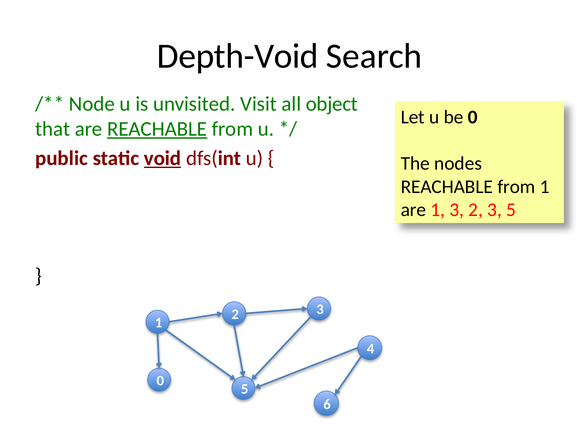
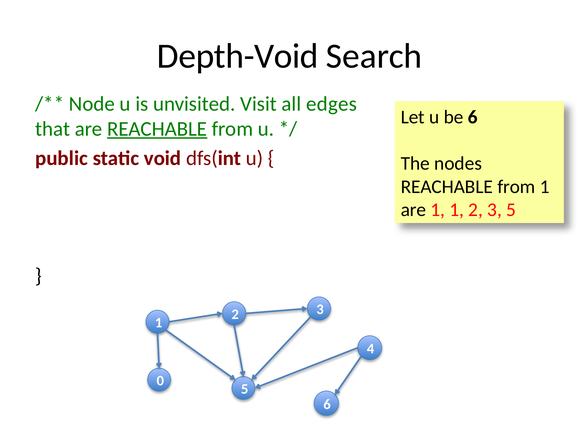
object: object -> edges (332, 104)
be 0: 0 -> 6 (473, 117)
void underline: present -> none (163, 158)
1 3: 3 -> 1 (457, 210)
